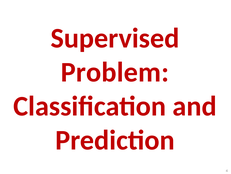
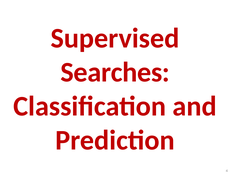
Problem: Problem -> Searches (115, 72)
